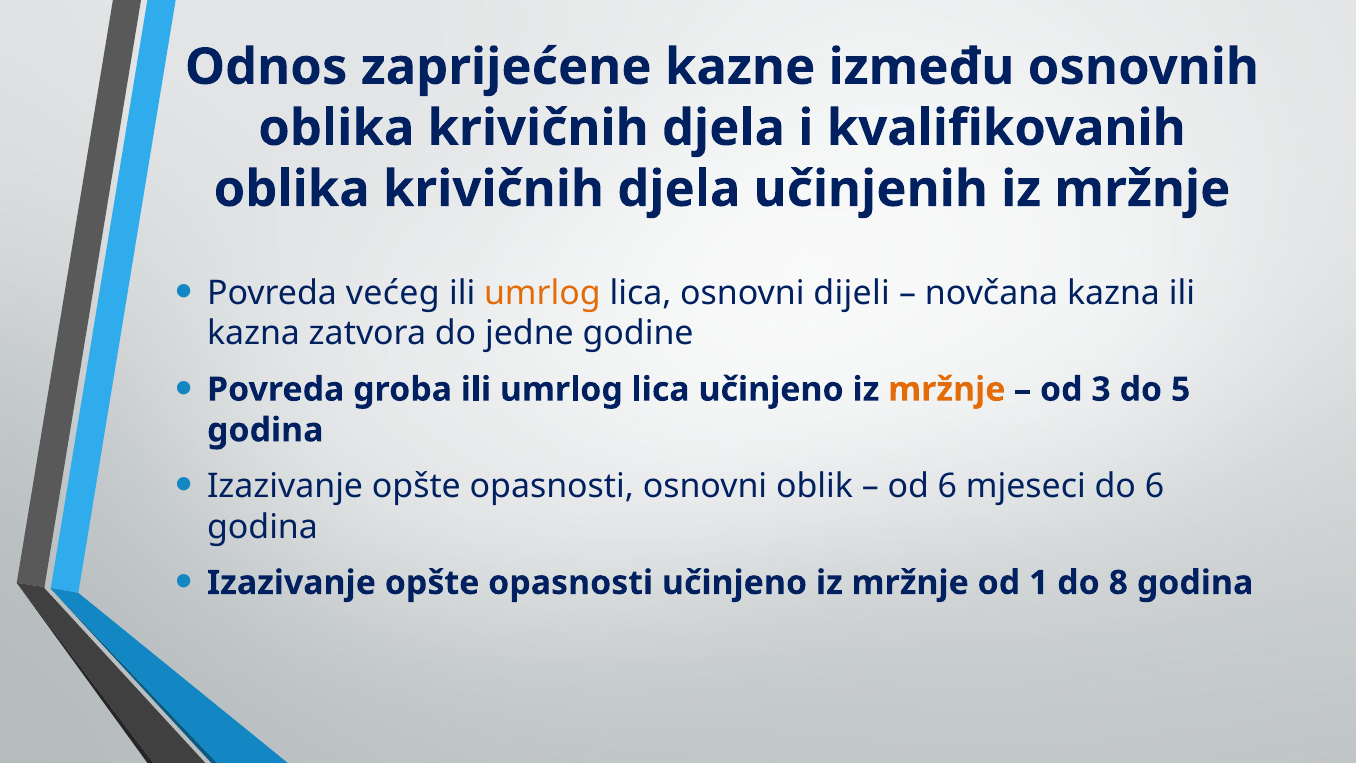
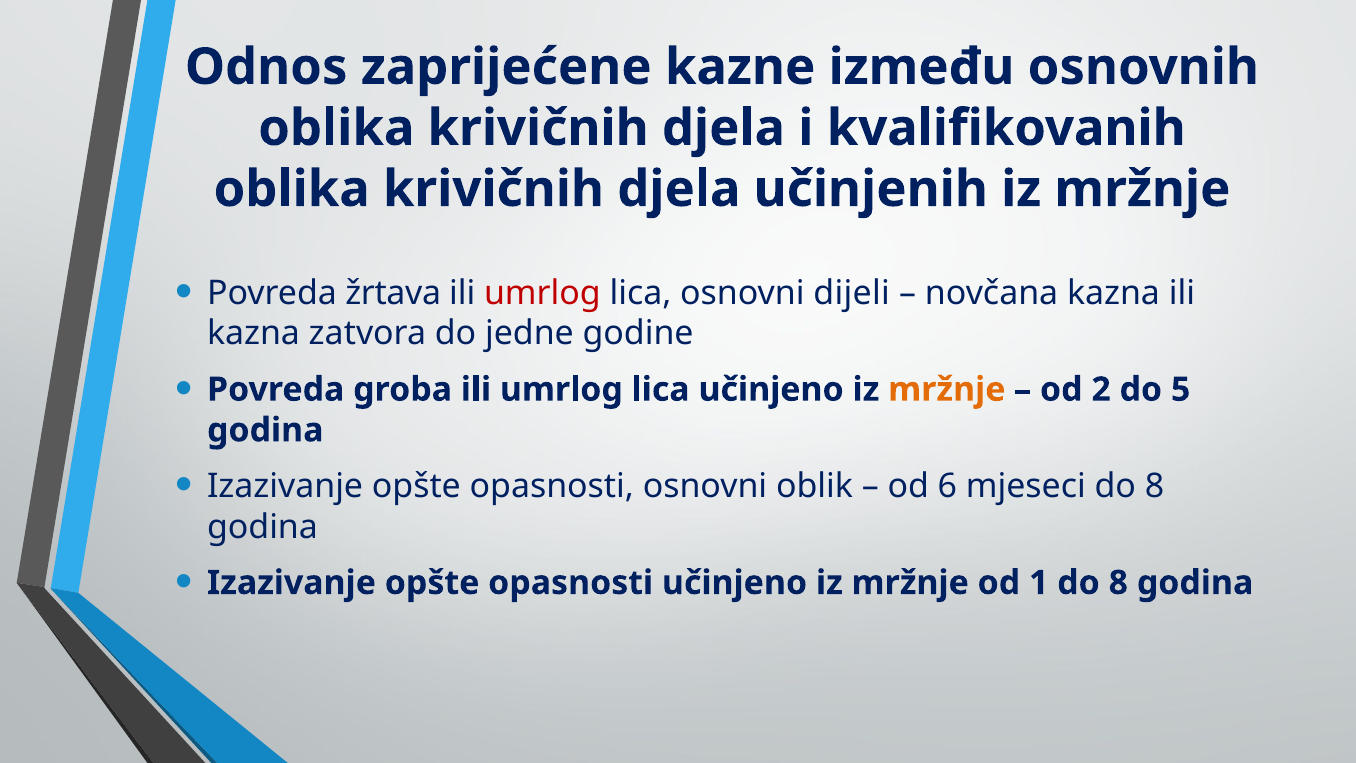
većeg: većeg -> žrtava (393, 293)
umrlog colour: orange -> red (542, 293)
3: 3 -> 2 (1101, 389)
mjeseci do 6: 6 -> 8 (1155, 486)
